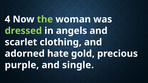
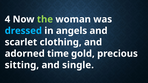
dressed colour: light green -> light blue (23, 31)
hate: hate -> time (58, 54)
purple: purple -> sitting (22, 65)
